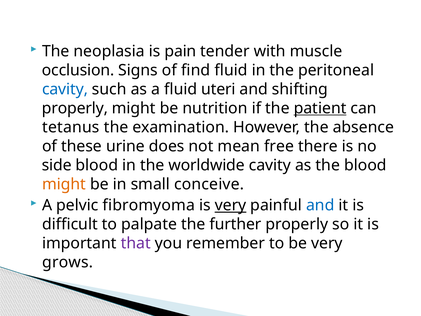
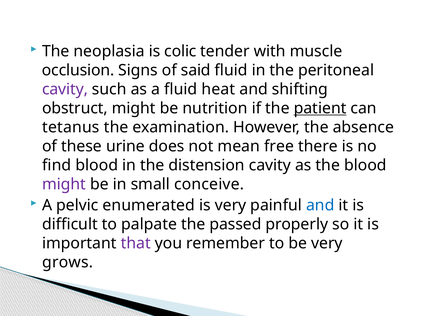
pain: pain -> colic (180, 51)
find: find -> said (196, 70)
cavity colour: blue -> purple (65, 89)
uteri: uteri -> heat (218, 89)
properly: properly -> obstruct (75, 108)
side: side -> find (57, 165)
worldwide: worldwide -> distension (207, 165)
might colour: orange -> purple (64, 184)
fibromyoma: fibromyoma -> enumerated (149, 205)
very underline: present -> none (231, 205)
further: further -> passed (236, 224)
